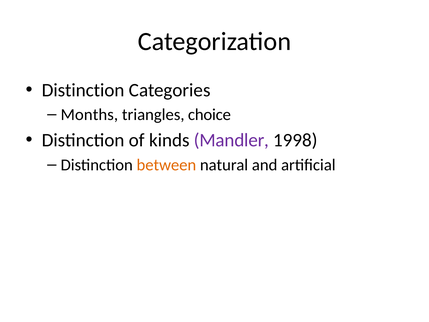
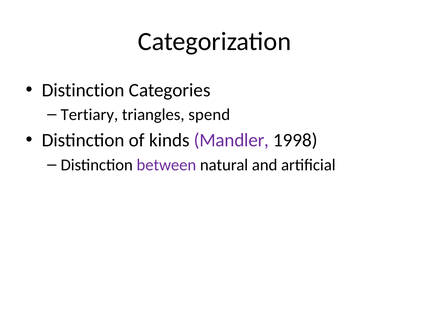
Months: Months -> Tertiary (89, 115)
choice: choice -> spend (209, 115)
between colour: orange -> purple (166, 165)
